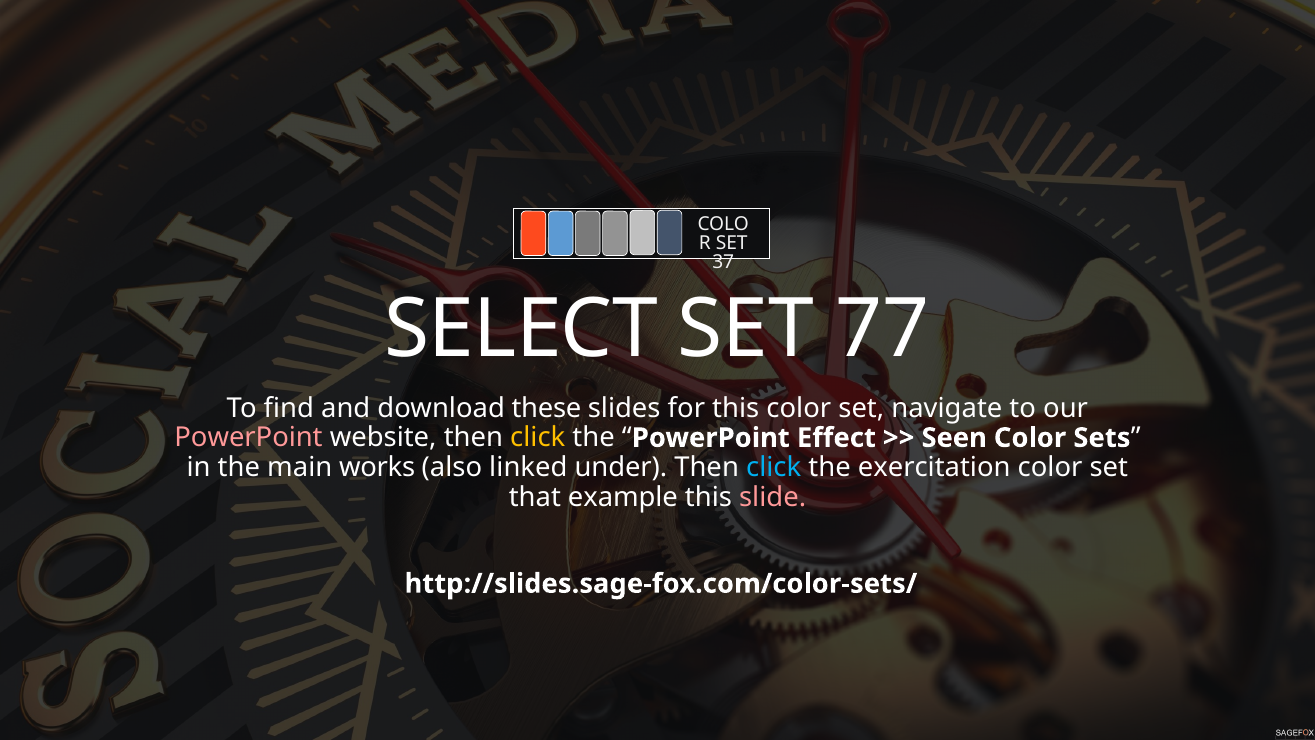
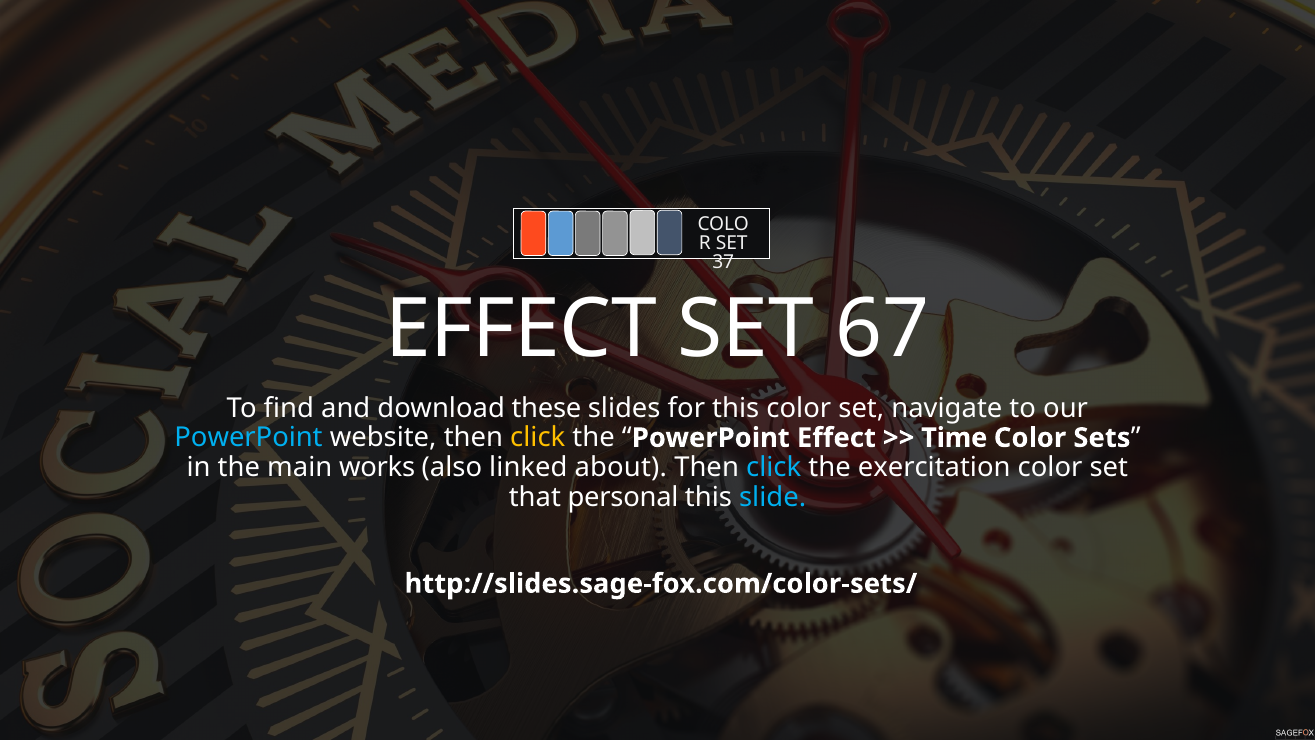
SELECT: SELECT -> EFFECT (521, 329)
77: 77 -> 67 (883, 329)
PowerPoint colour: pink -> light blue (249, 438)
Seen: Seen -> Time (954, 438)
under: under -> about (621, 467)
example: example -> personal (623, 497)
slide colour: pink -> light blue (773, 497)
